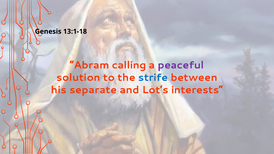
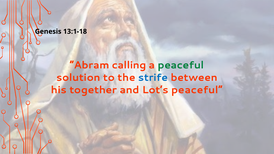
peaceful colour: purple -> green (181, 65)
separate: separate -> together (93, 90)
Lot’s interests: interests -> peaceful (197, 90)
